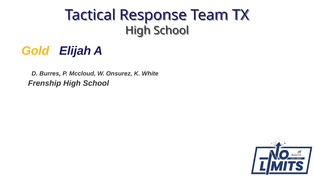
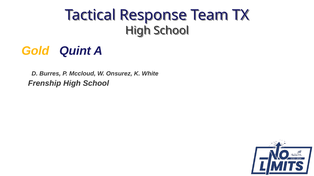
Elijah: Elijah -> Quint (75, 51)
